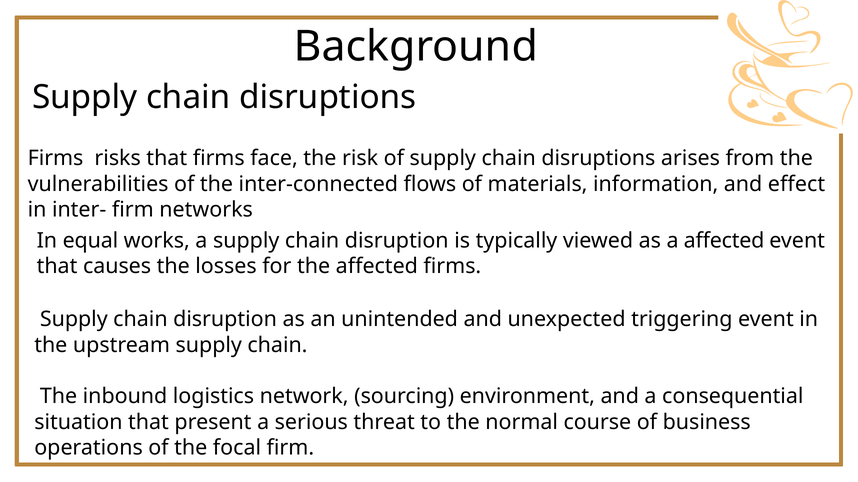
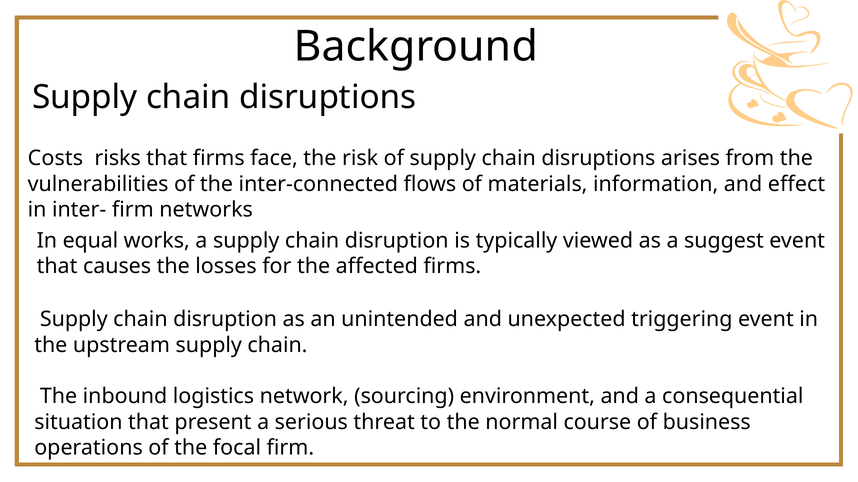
Firms: Firms -> Costs (55, 159)
a affected: affected -> suggest (724, 241)
